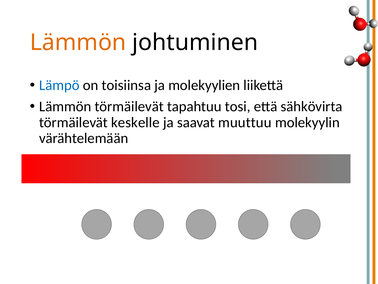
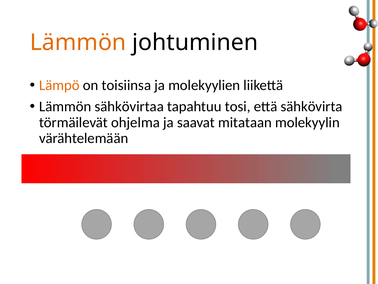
Lämpö colour: blue -> orange (59, 85)
Lämmön törmäilevät: törmäilevät -> sähkövirtaa (129, 106)
keskelle: keskelle -> ohjelma (135, 122)
muuttuu: muuttuu -> mitataan (245, 122)
